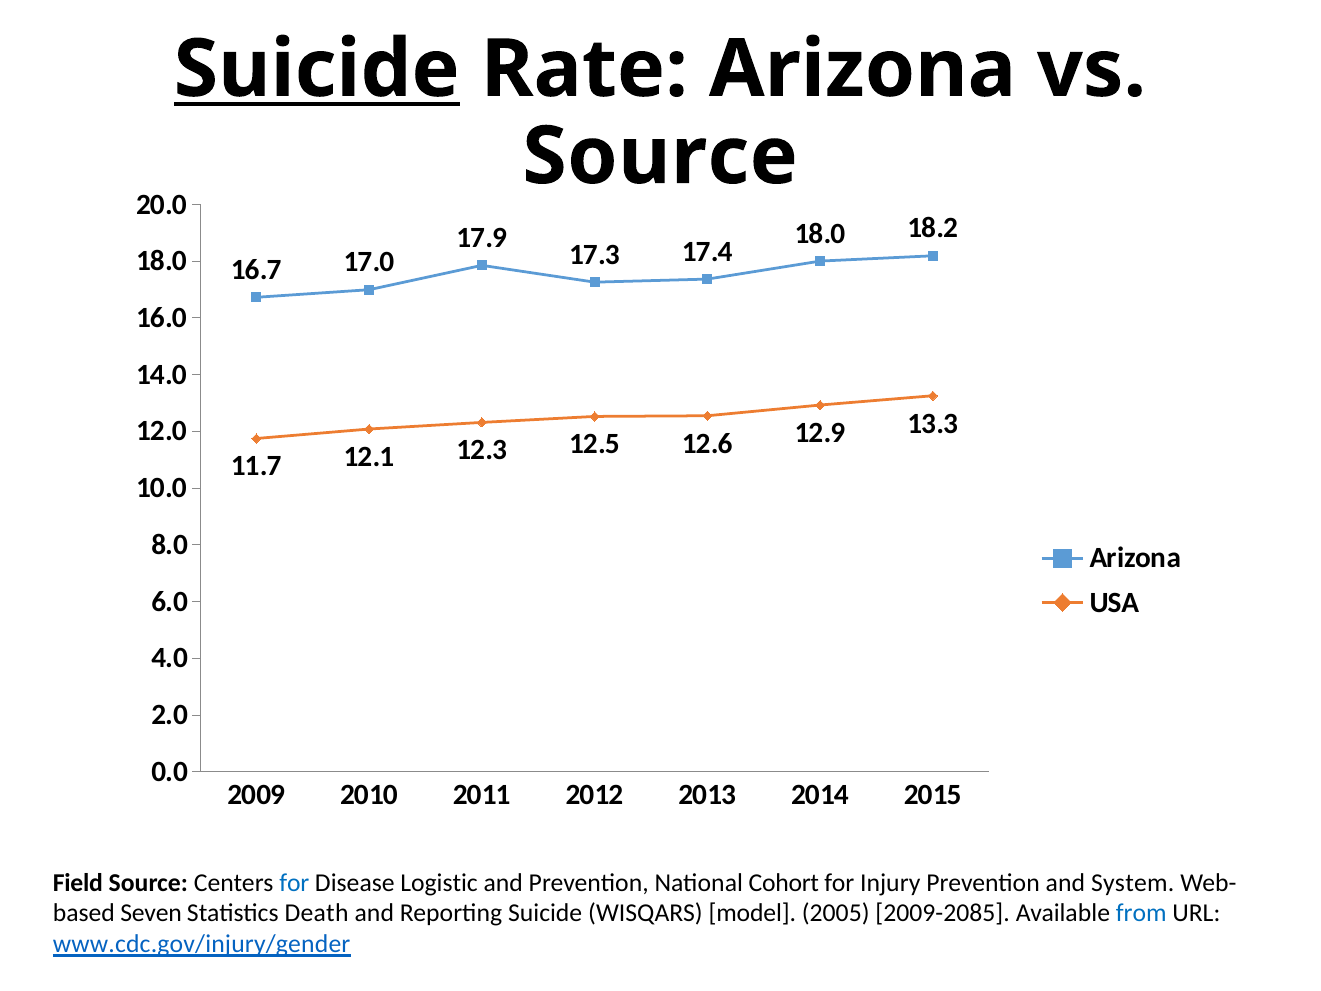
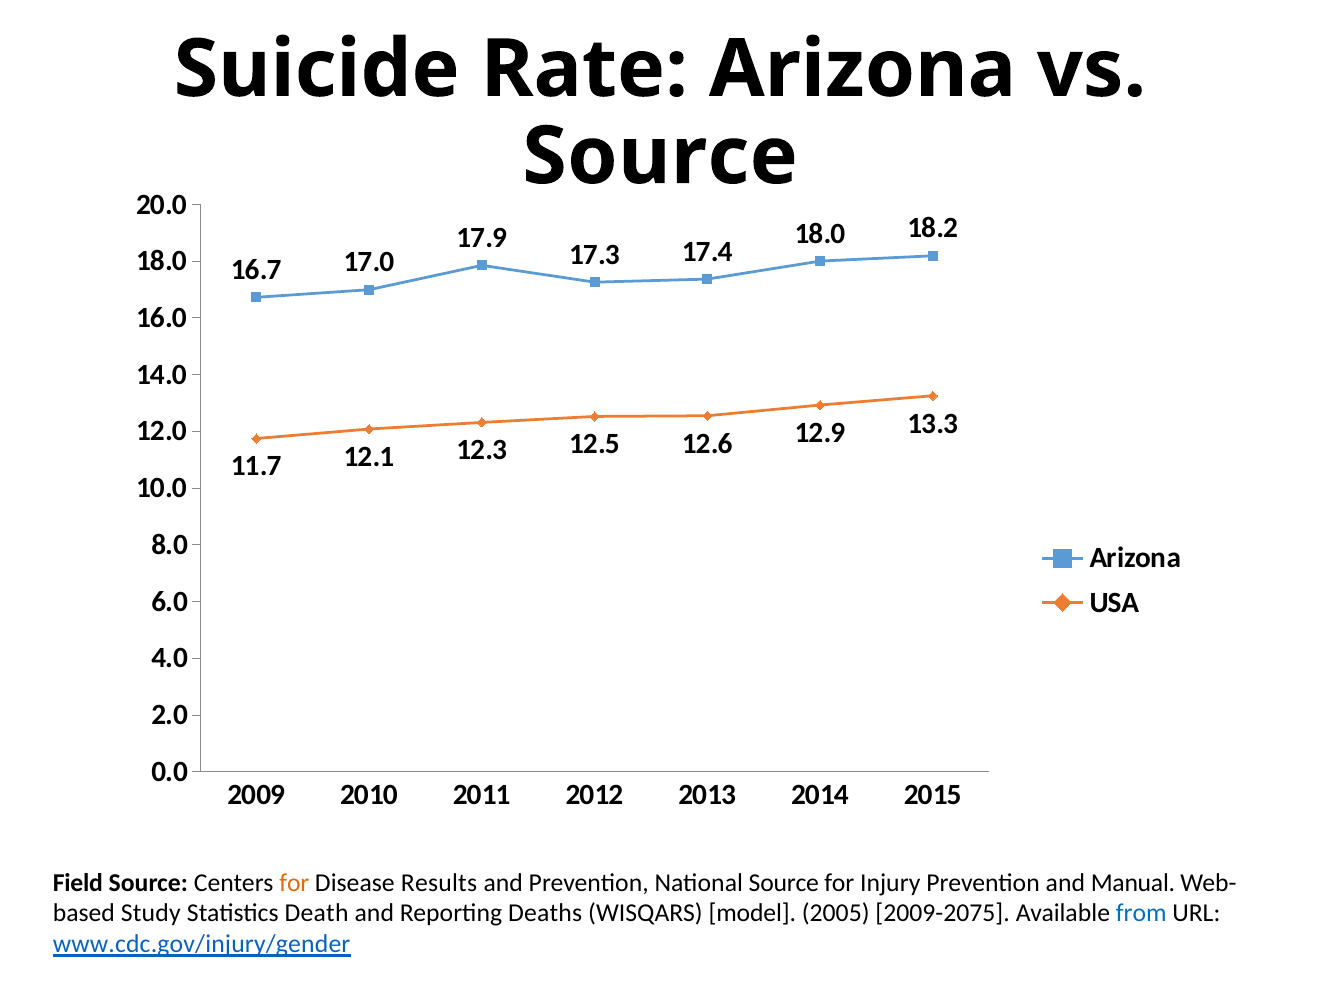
Suicide underline: present -> none (317, 69)
for colour: blue -> orange (294, 882)
Logistic: Logistic -> Results (439, 882)
National Cohort: Cohort -> Source (784, 882)
System: System -> Manual (1133, 882)
Seven: Seven -> Study (151, 913)
Reporting Suicide: Suicide -> Deaths (545, 913)
2009-2085: 2009-2085 -> 2009-2075 (943, 913)
